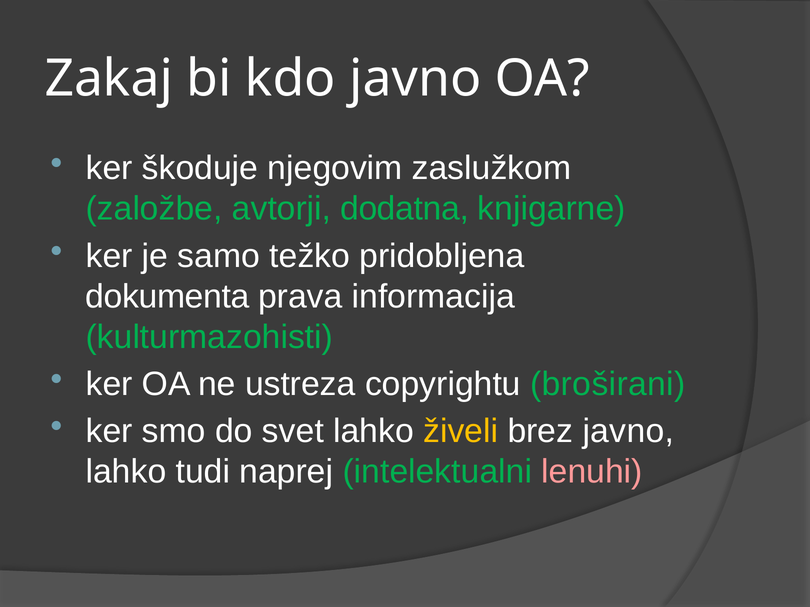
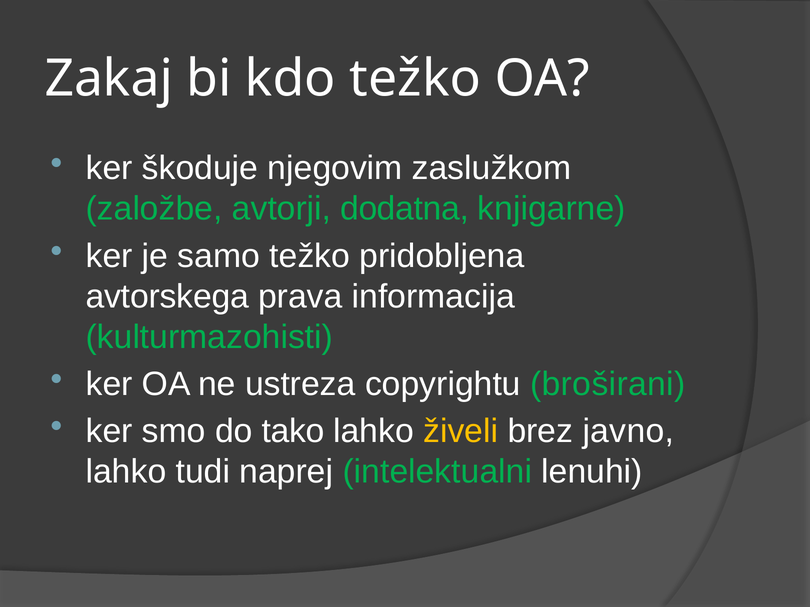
kdo javno: javno -> težko (415, 79)
dokumenta: dokumenta -> avtorskega (167, 297)
svet: svet -> tako (293, 432)
lenuhi colour: pink -> white (592, 472)
